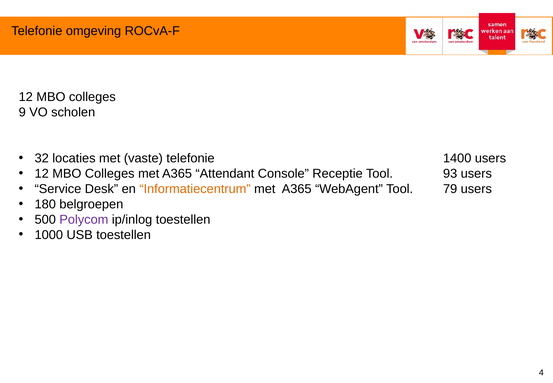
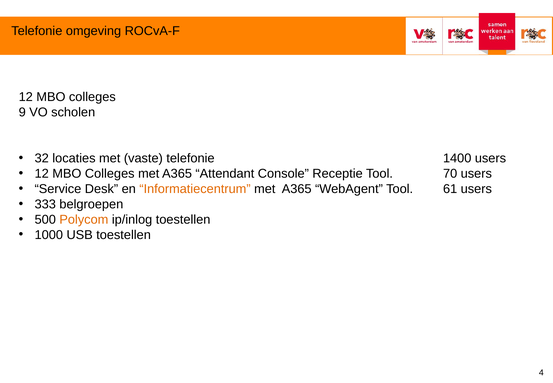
93: 93 -> 70 (450, 173)
79: 79 -> 61 (450, 189)
180: 180 -> 333 (45, 204)
Polycom colour: purple -> orange (84, 219)
